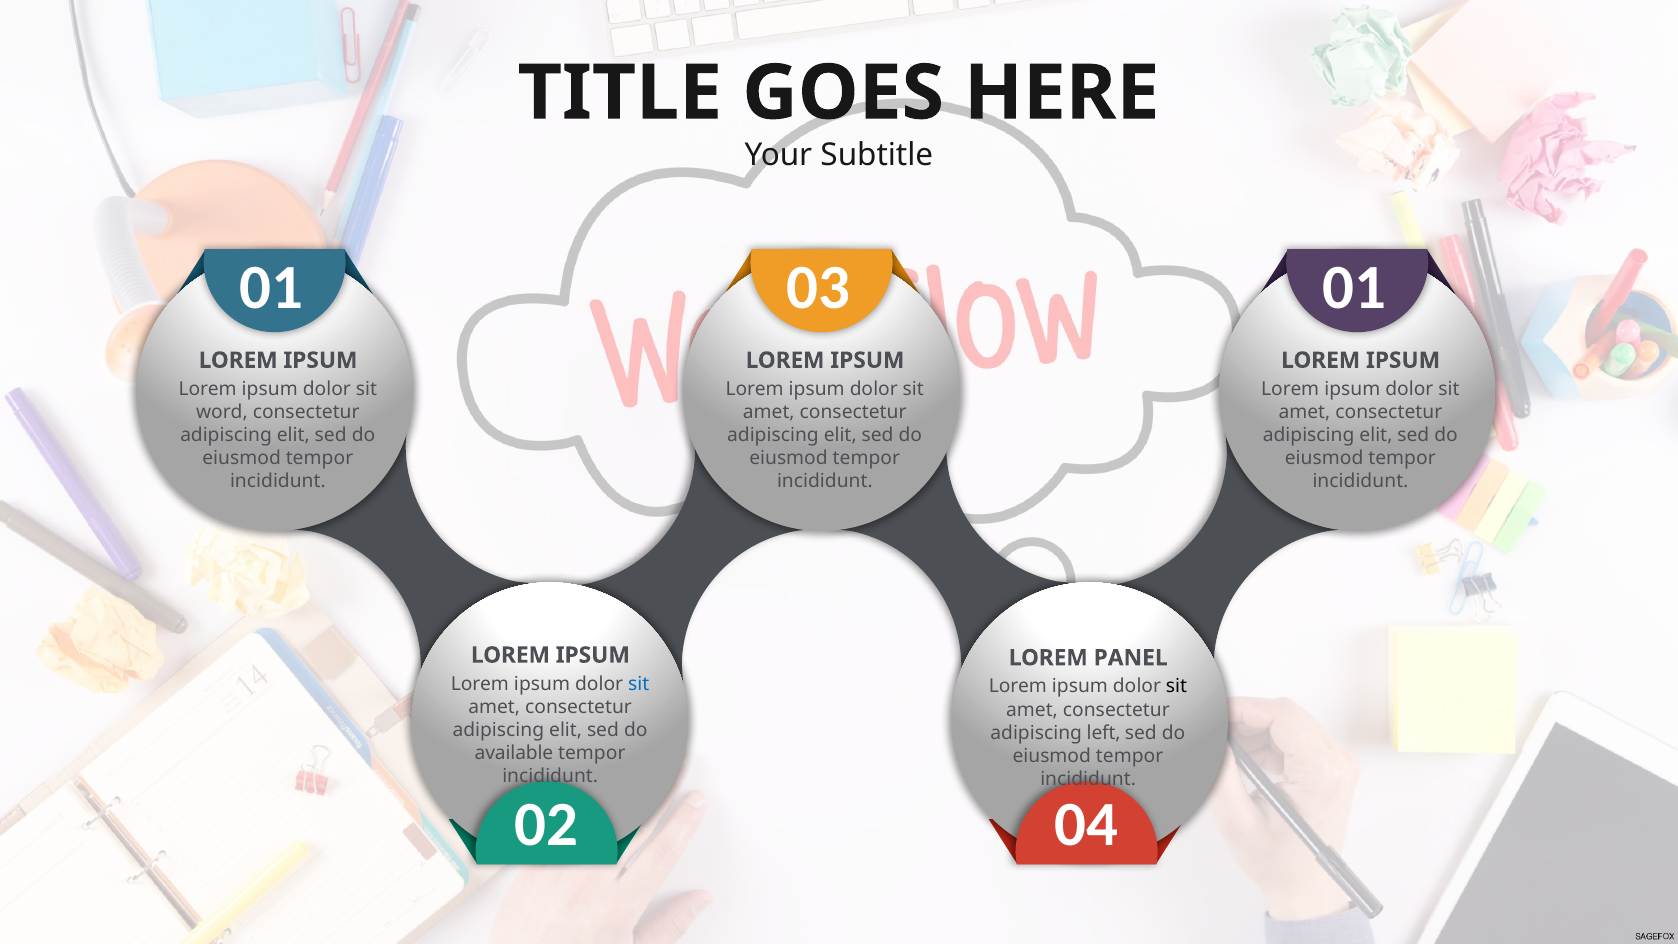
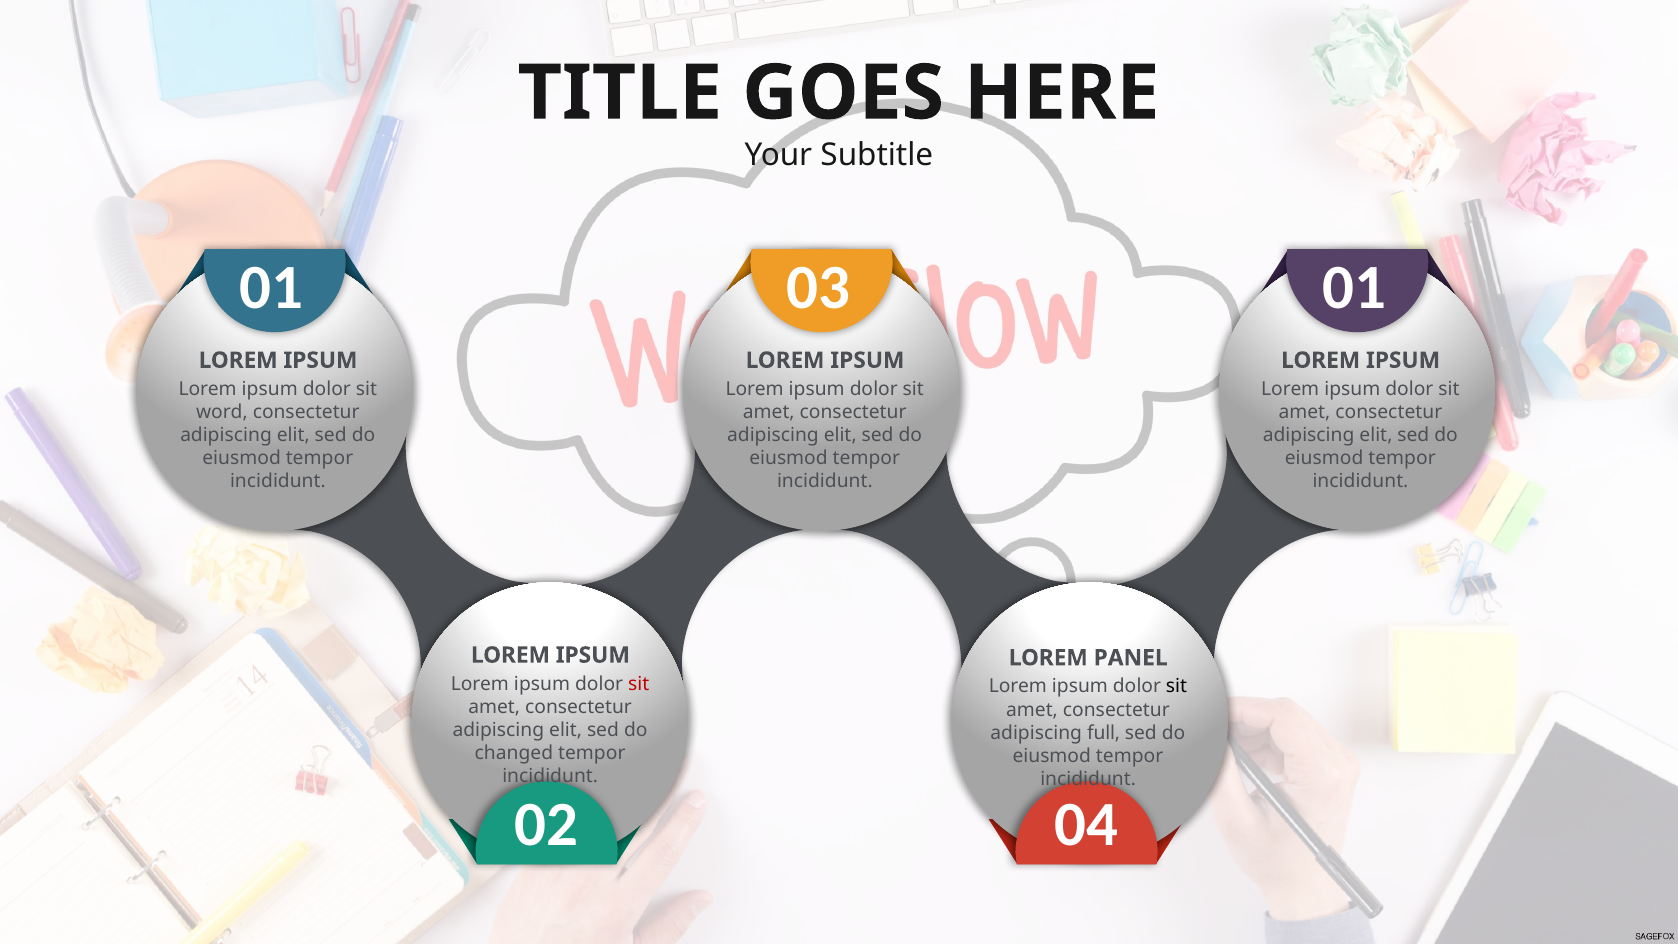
sit colour: blue -> red (639, 684)
left: left -> full (1104, 733)
available: available -> changed (514, 753)
